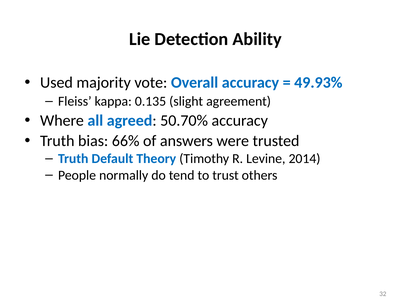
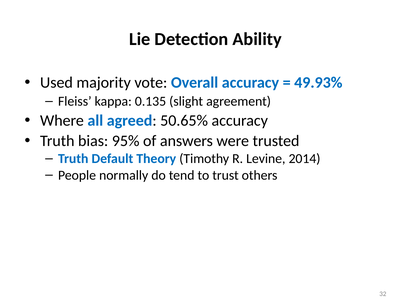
50.70%: 50.70% -> 50.65% (184, 121)
66%: 66% -> 95% (126, 141)
